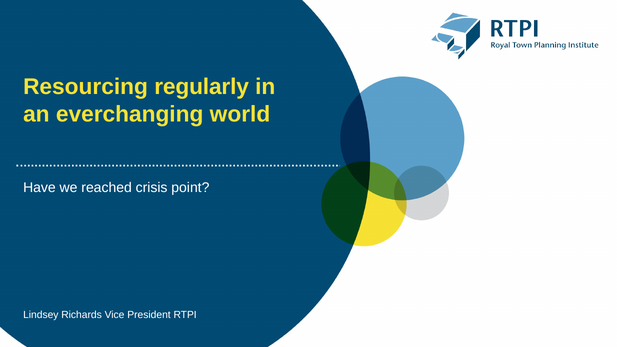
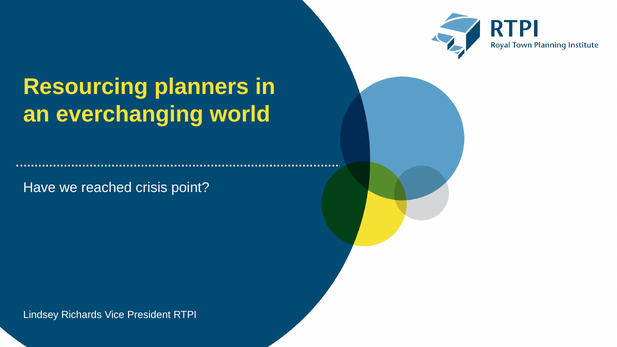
regularly: regularly -> planners (202, 87)
